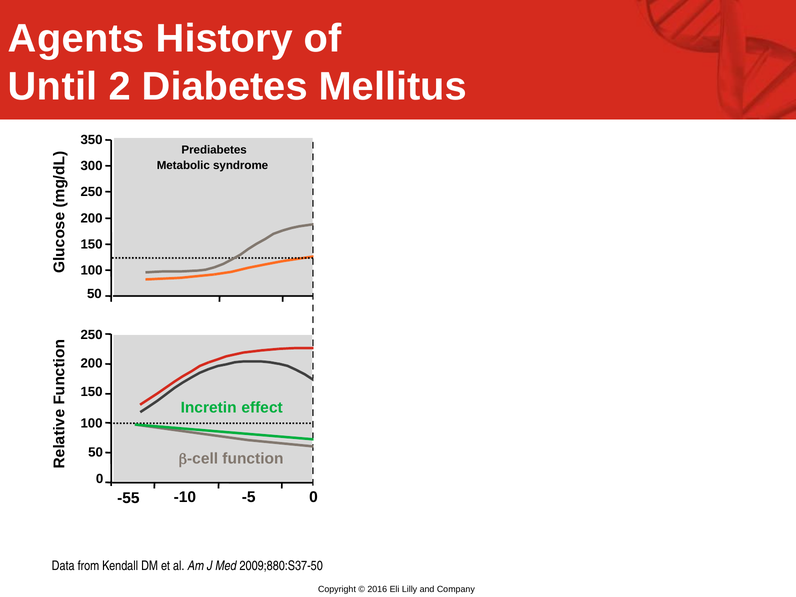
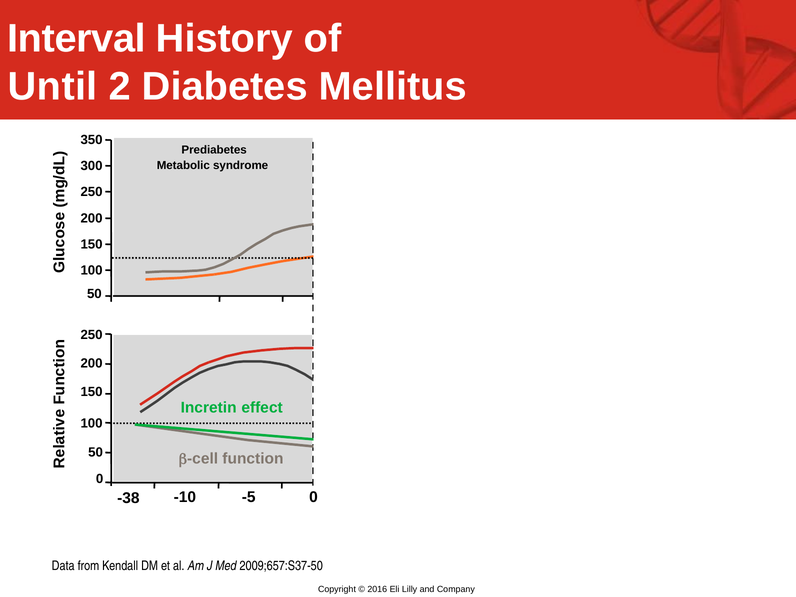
Agents: Agents -> Interval (77, 39)
-55: -55 -> -38 (128, 498)
2009;880:S37-50: 2009;880:S37-50 -> 2009;657:S37-50 (281, 566)
